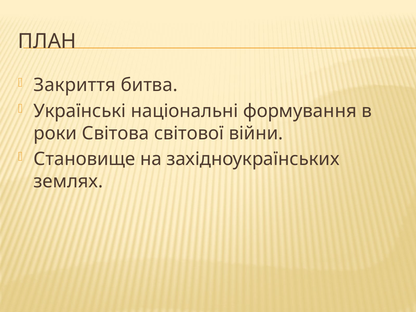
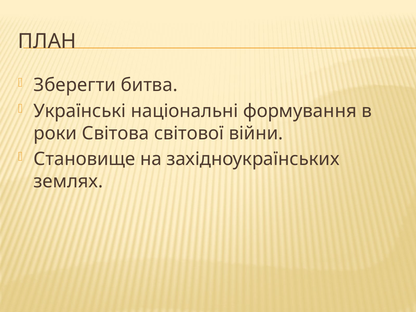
Закриття: Закриття -> Зберегти (75, 85)
